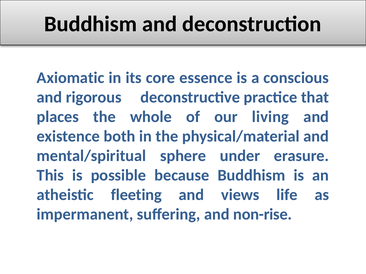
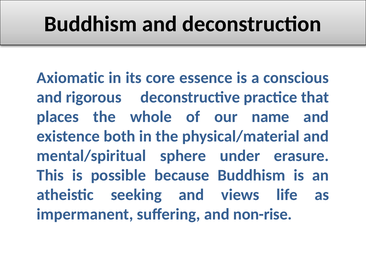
living: living -> name (271, 117)
fleeting: fleeting -> seeking (136, 195)
